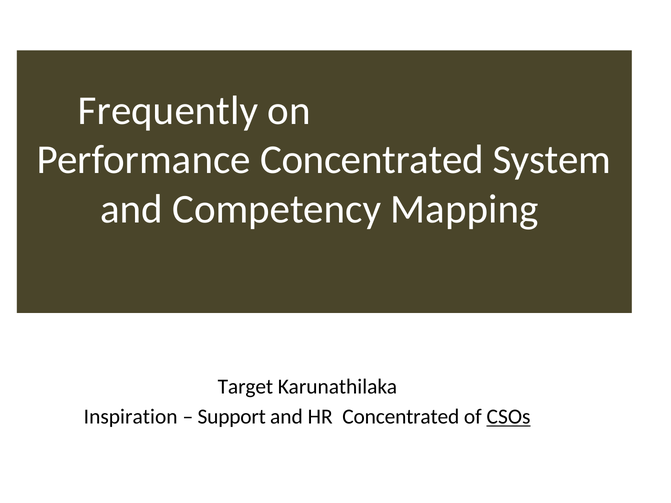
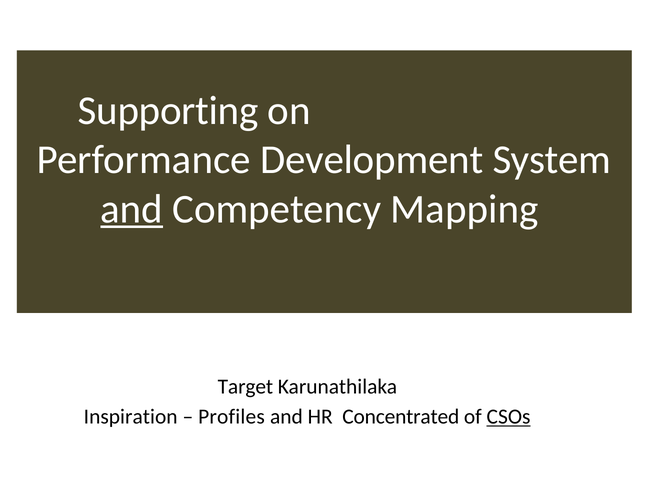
Frequently: Frequently -> Supporting (168, 111)
Performance Concentrated: Concentrated -> Development (372, 160)
and underline: none -> present (132, 209)
Support: Support -> Profiles (232, 417)
